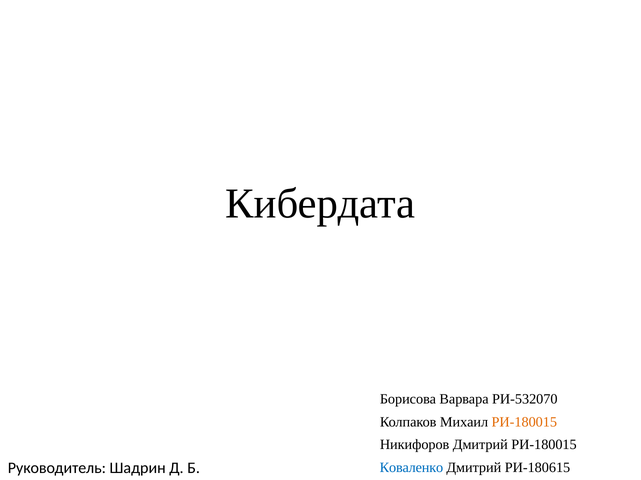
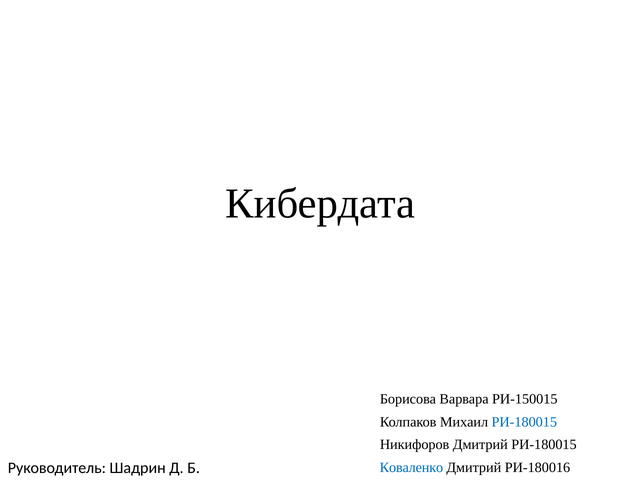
РИ-532070: РИ-532070 -> РИ-150015 (525, 400)
РИ-180015 colour: orange -> blue (524, 423)
РИ-180615: РИ-180615 -> РИ-180016 (537, 468)
